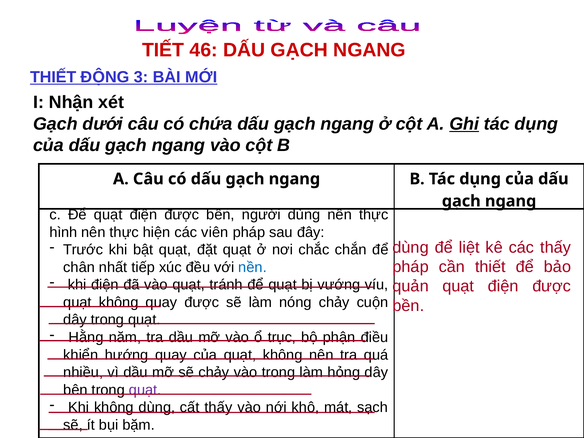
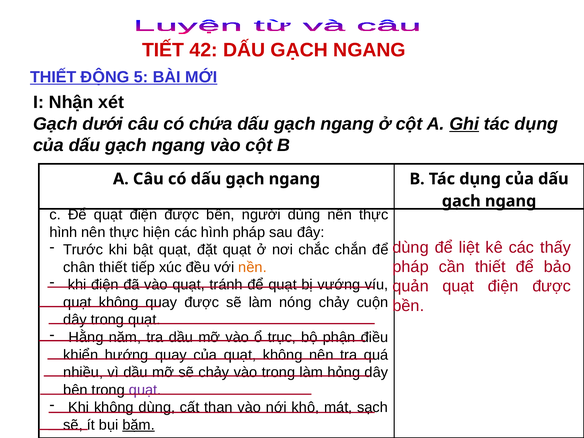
46: 46 -> 42 (204, 50)
3: 3 -> 5 (141, 77)
các viên: viên -> hình (215, 232)
chân nhất: nhất -> thiết (113, 267)
nền colour: blue -> orange (253, 267)
cất thấy: thấy -> than (218, 407)
bặm underline: none -> present (139, 425)
